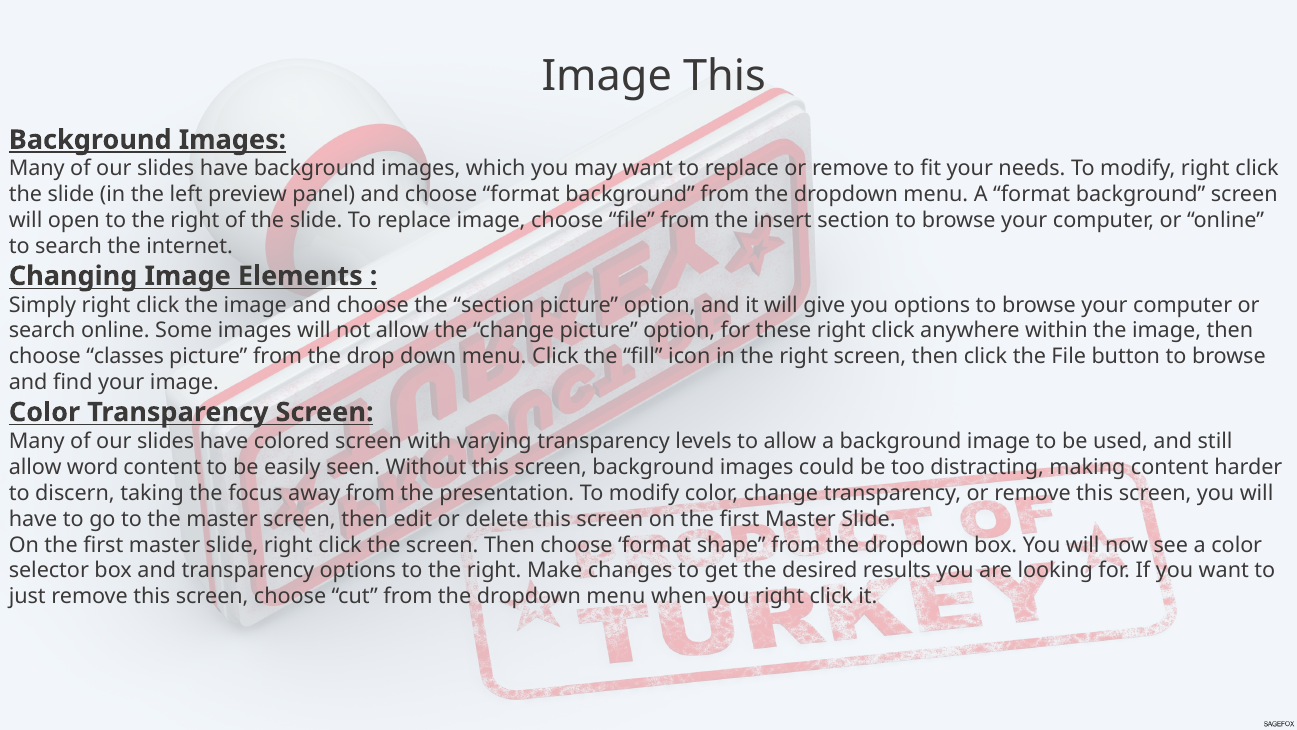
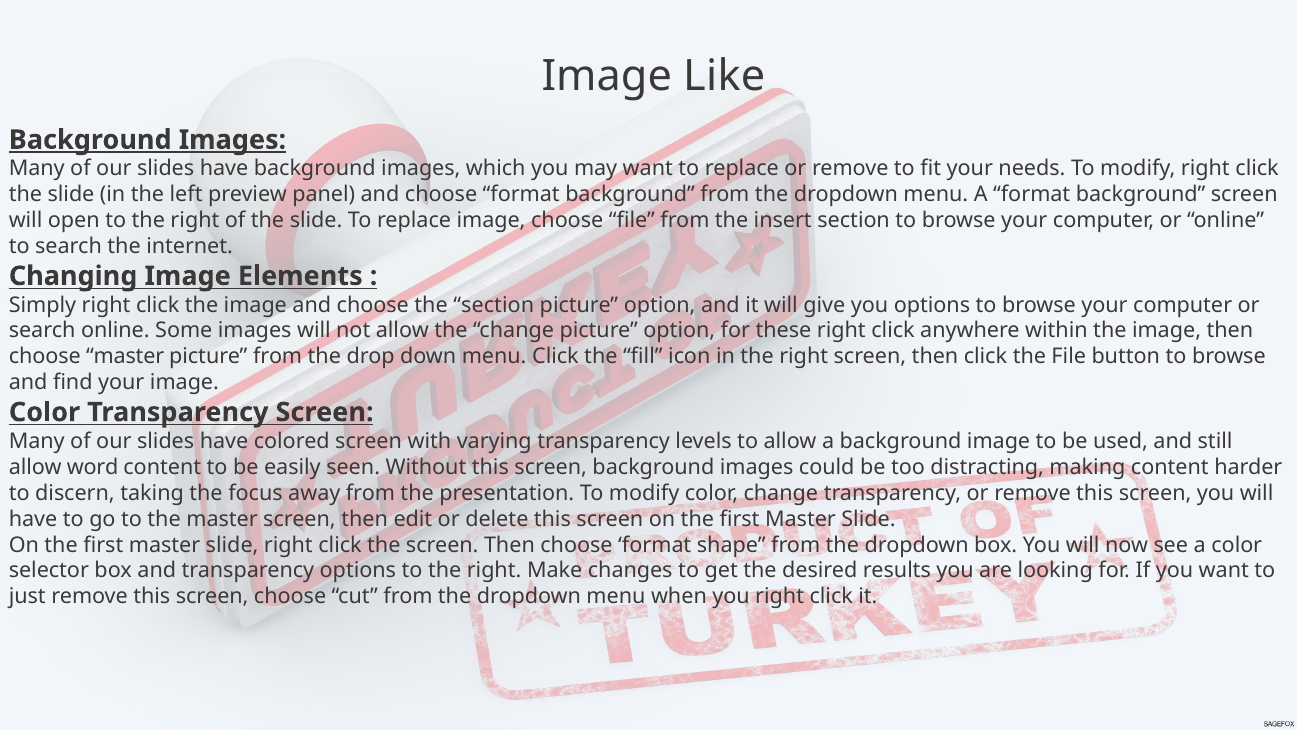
Image This: This -> Like (724, 76)
choose classes: classes -> master (125, 357)
